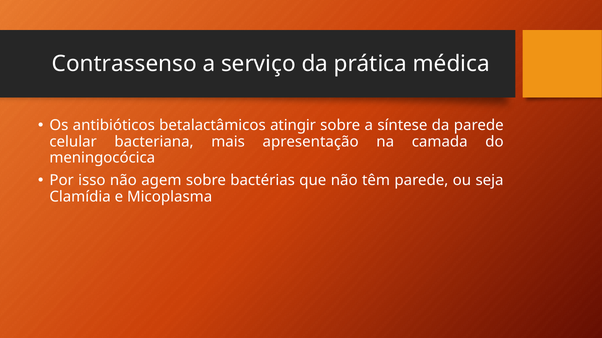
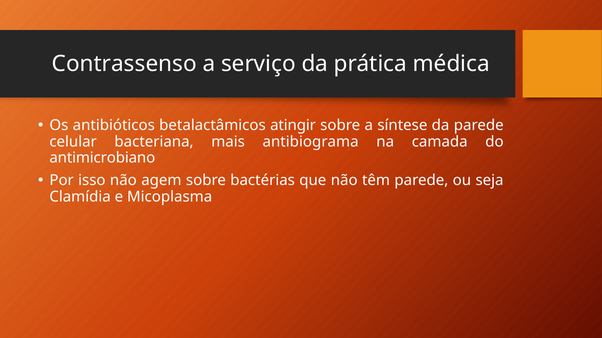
apresentação: apresentação -> antibiograma (311, 142)
meningocócica: meningocócica -> antimicrobiano (102, 158)
